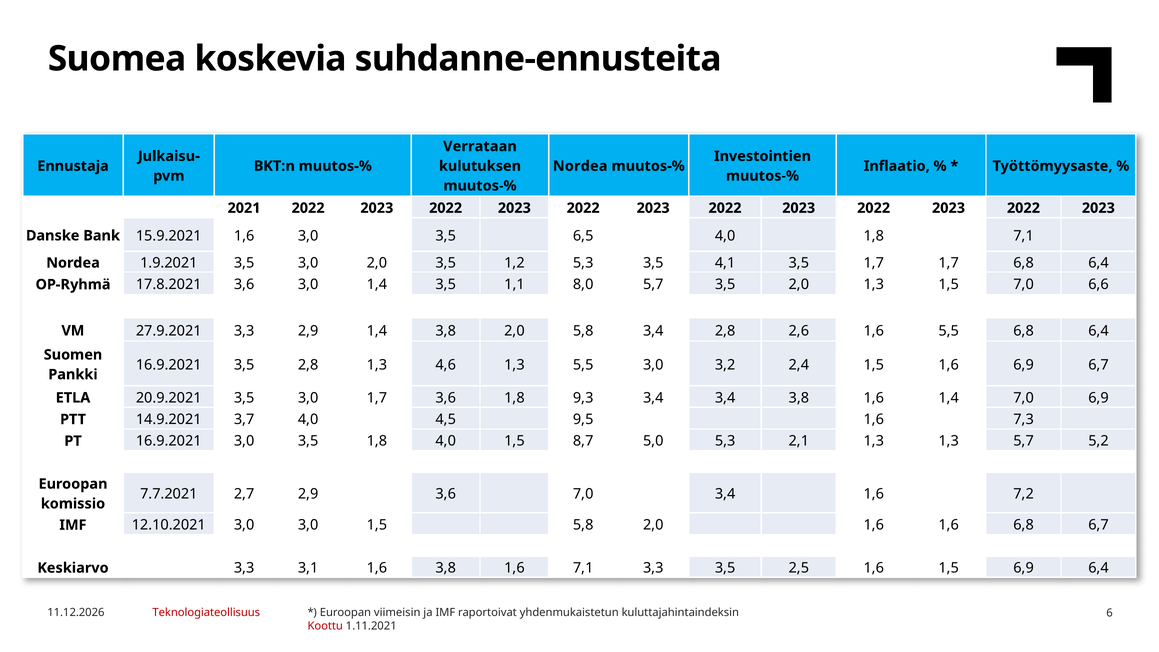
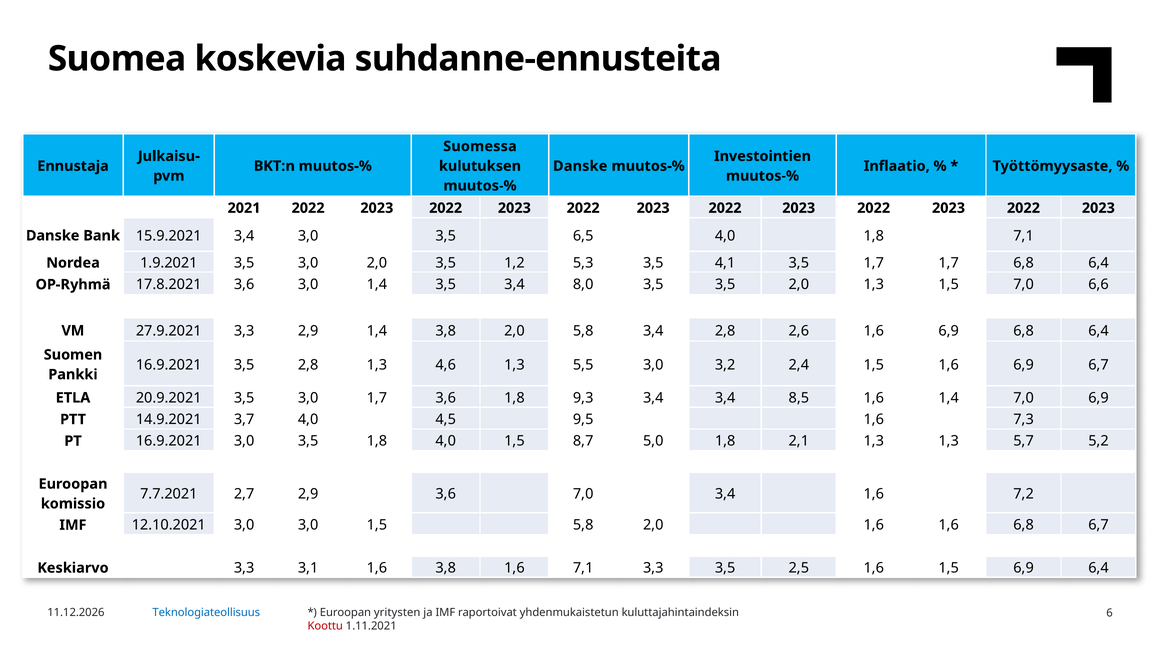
Verrataan: Verrataan -> Suomessa (480, 146)
Nordea: Nordea -> Danske (580, 166)
15.9.2021 1,6: 1,6 -> 3,4 (244, 236)
3,5 1,1: 1,1 -> 3,4 (514, 285)
8,0 5,7: 5,7 -> 3,5 (653, 285)
2,6 1,6 5,5: 5,5 -> 6,9 (949, 331)
3,4 3,8: 3,8 -> 8,5 (799, 398)
5,0 5,3: 5,3 -> 1,8 (725, 441)
Teknologiateollisuus colour: red -> blue (206, 613)
viimeisin: viimeisin -> yritysten (397, 613)
